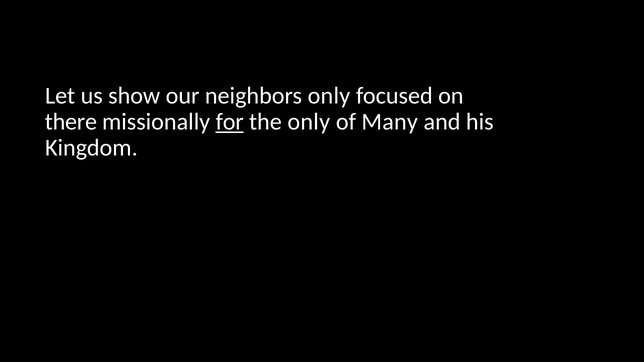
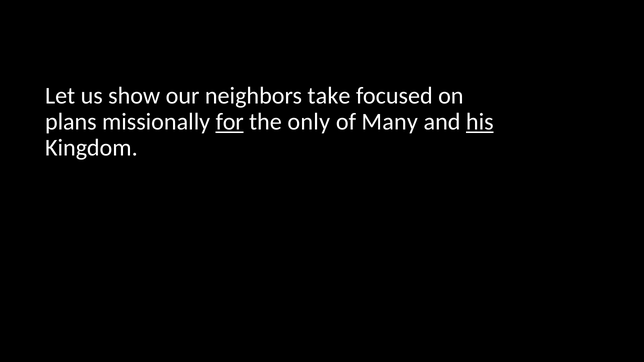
neighbors only: only -> take (329, 96)
there: there -> plans (71, 122)
his underline: none -> present (480, 122)
